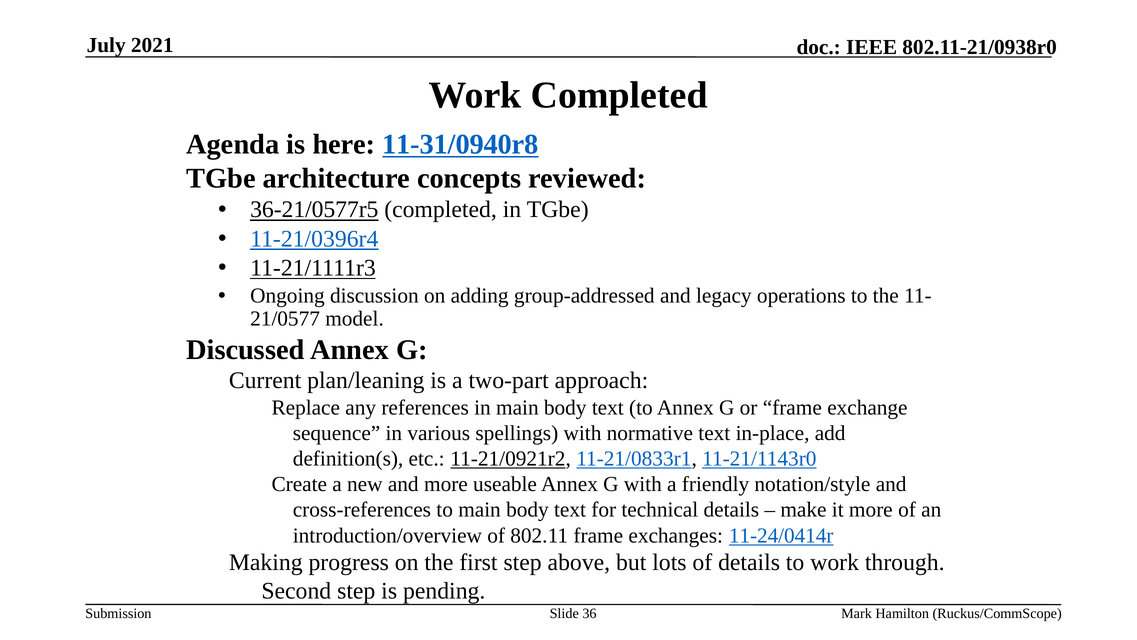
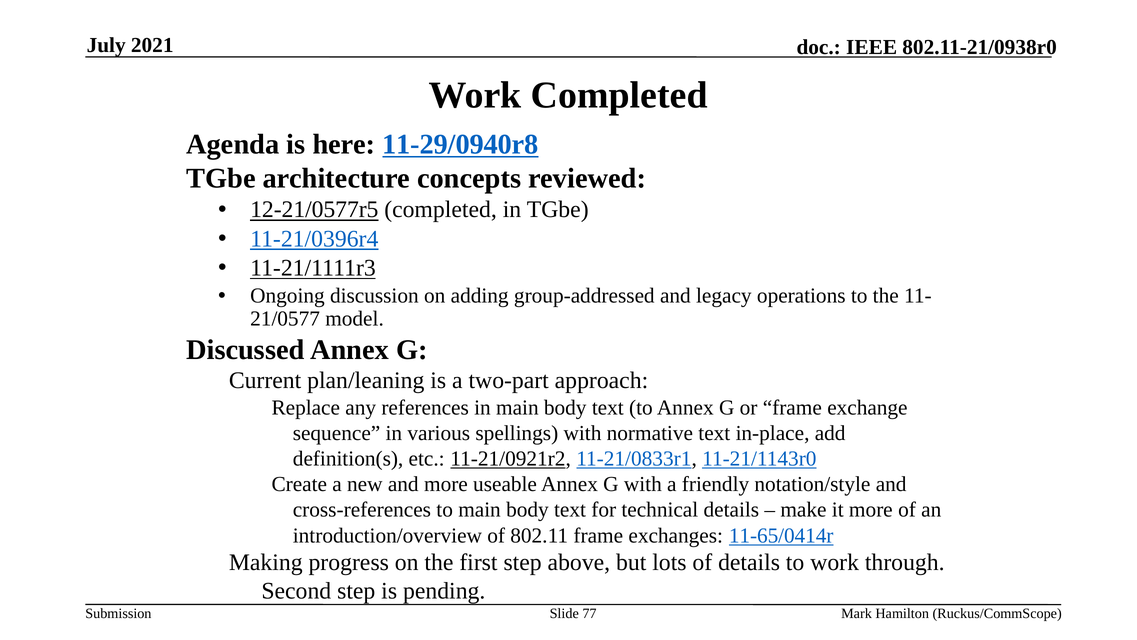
11-31/0940r8: 11-31/0940r8 -> 11-29/0940r8 (460, 144)
36-21/0577r5: 36-21/0577r5 -> 12-21/0577r5 (314, 210)
11-24/0414r: 11-24/0414r -> 11-65/0414r (781, 535)
36: 36 -> 77 (589, 613)
